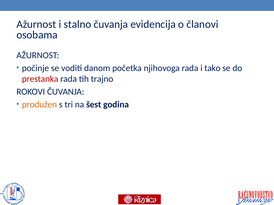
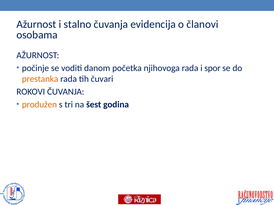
tako: tako -> spor (212, 68)
prestanka colour: red -> orange (40, 79)
trajno: trajno -> čuvari (102, 79)
